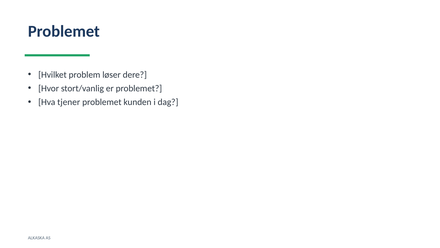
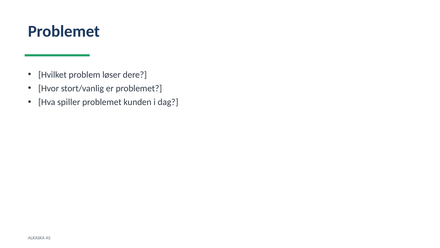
tjener: tjener -> spiller (69, 102)
